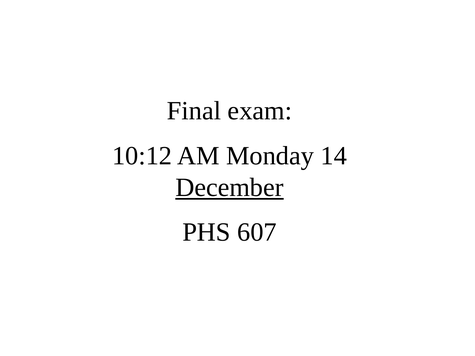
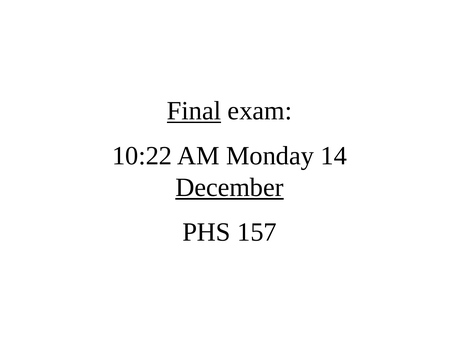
Final underline: none -> present (194, 111)
10:12: 10:12 -> 10:22 (142, 156)
607: 607 -> 157 (257, 232)
